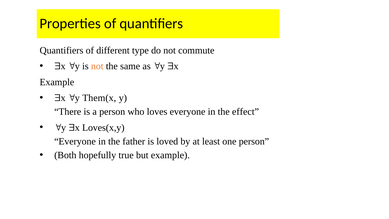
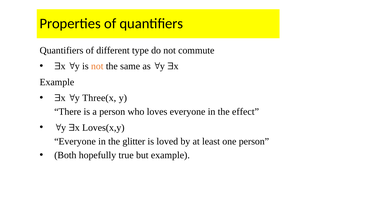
Them(x: Them(x -> Three(x (99, 98)
father: father -> glitter (134, 141)
